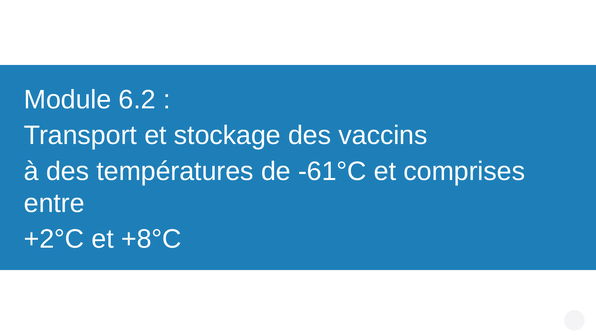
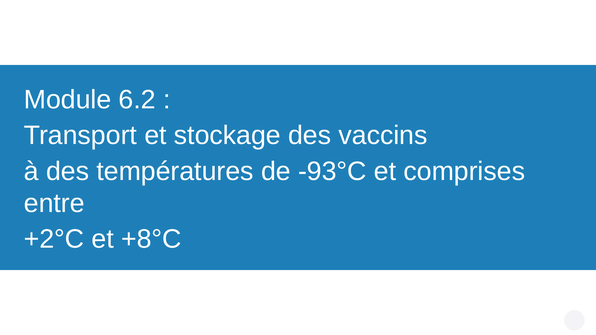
-61°C: -61°C -> -93°C (332, 171)
